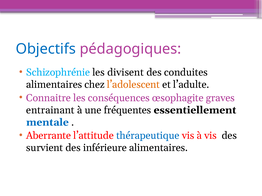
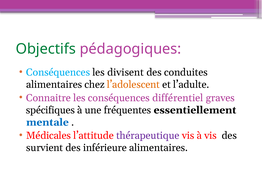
Objectifs colour: blue -> green (46, 49)
Schizophrénie: Schizophrénie -> Conséquences (58, 73)
œsophagite: œsophagite -> différentiel (178, 98)
entrainant: entrainant -> spécifiques (50, 110)
Aberrante: Aberrante -> Médicales (49, 136)
thérapeutique colour: blue -> purple (148, 136)
